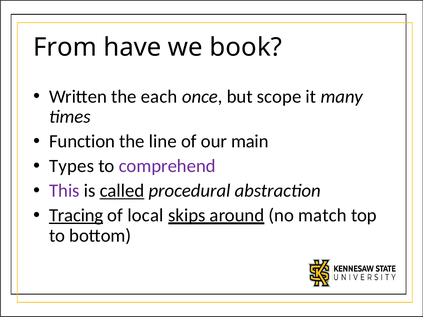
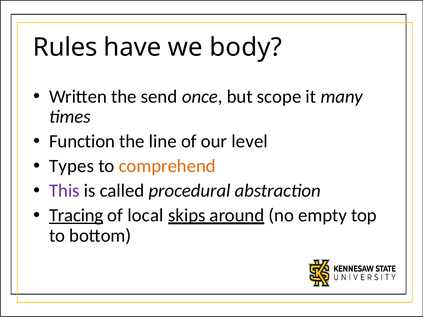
From: From -> Rules (65, 47)
book: book -> body (246, 47)
each: each -> send (159, 97)
main: main -> level (250, 142)
comprehend colour: purple -> orange (167, 166)
called underline: present -> none (122, 191)
match: match -> empty (323, 215)
